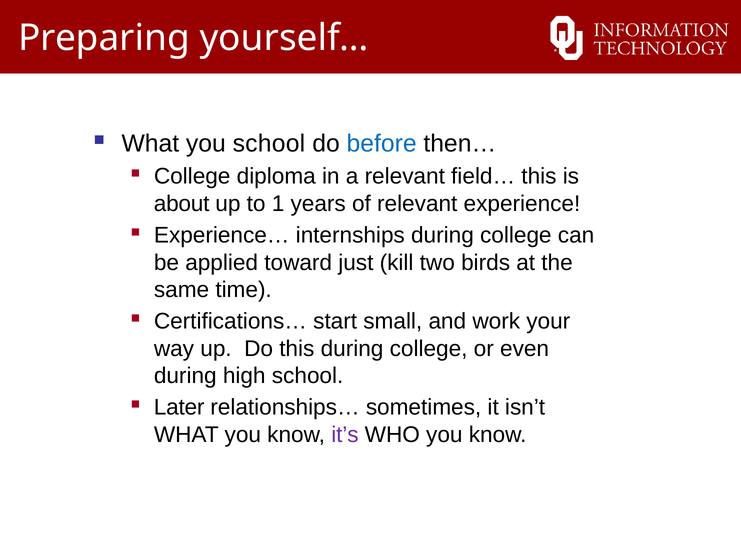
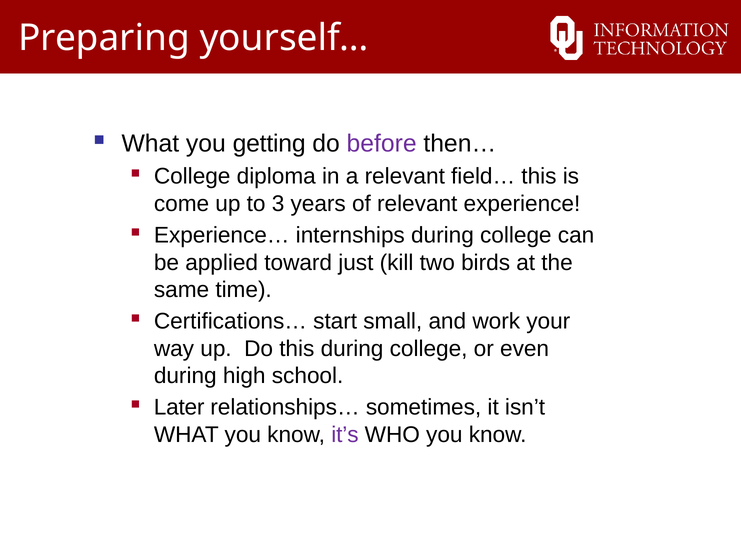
you school: school -> getting (269, 144)
before colour: blue -> purple (382, 144)
about: about -> come (182, 204)
1: 1 -> 3 (278, 204)
